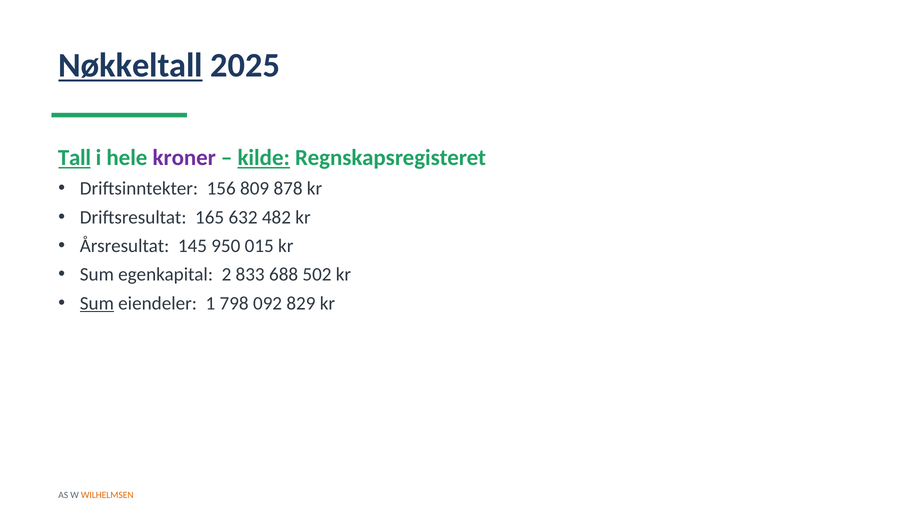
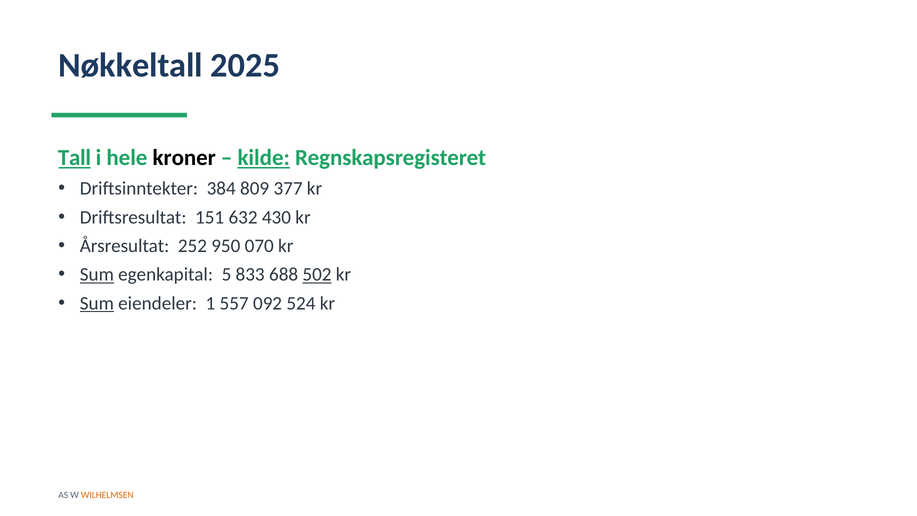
Nøkkeltall underline: present -> none (131, 65)
kroner colour: purple -> black (184, 158)
156: 156 -> 384 (221, 189)
878: 878 -> 377 (288, 189)
165: 165 -> 151 (210, 217)
482: 482 -> 430 (276, 217)
145: 145 -> 252 (192, 246)
015: 015 -> 070 (259, 246)
Sum underline: none -> present (97, 275)
2: 2 -> 5 (226, 275)
502 underline: none -> present (317, 275)
798: 798 -> 557 (234, 303)
829: 829 -> 524 (301, 303)
